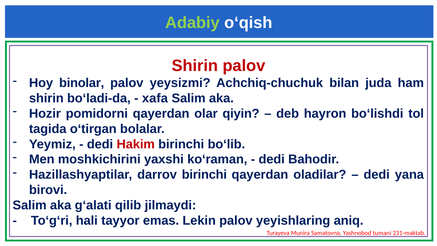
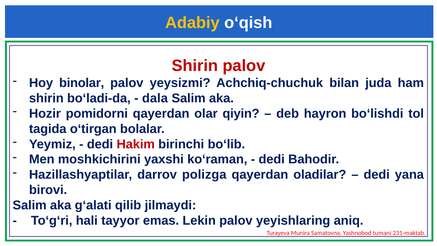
Adabiy colour: light green -> yellow (192, 23)
xafa: xafa -> dala (155, 98)
darrov birinchi: birinchi -> polizga (204, 175)
